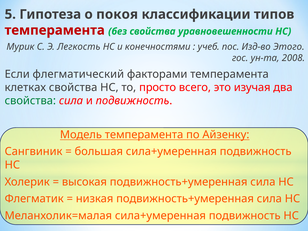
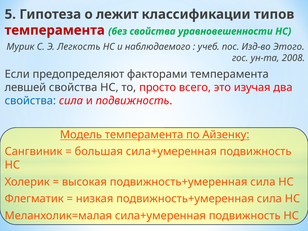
покоя: покоя -> лежит (117, 14)
конечностями: конечностями -> наблюдаемого (158, 47)
флегматический: флегматический -> предопределяют (78, 74)
клетках: клетках -> левшей (25, 87)
свойства colour: green -> blue (30, 101)
